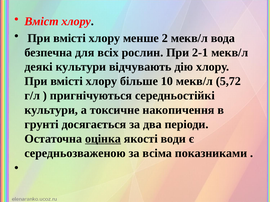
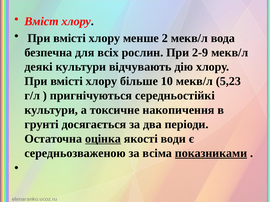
2-1: 2-1 -> 2-9 (200, 53)
5,72: 5,72 -> 5,23 (228, 81)
показниками underline: none -> present (211, 153)
